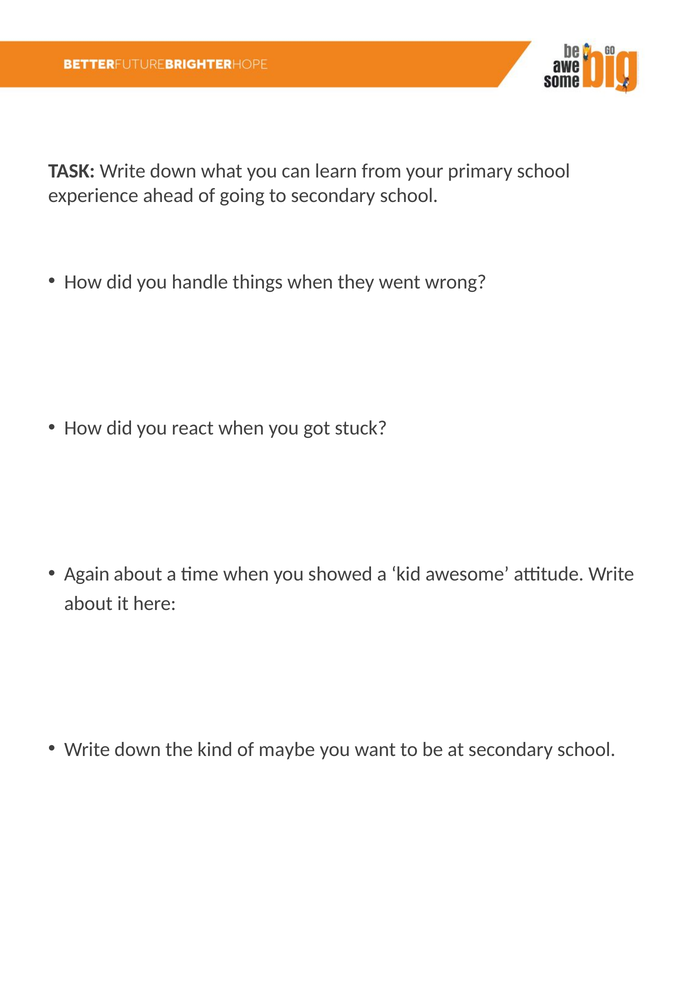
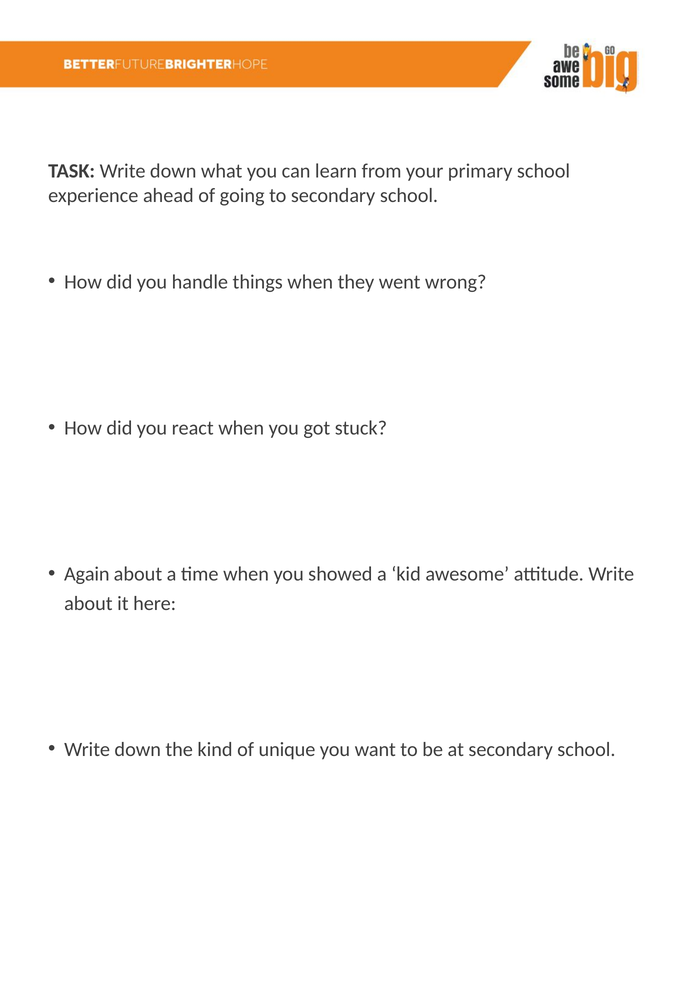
maybe: maybe -> unique (287, 750)
